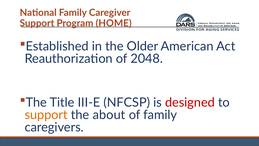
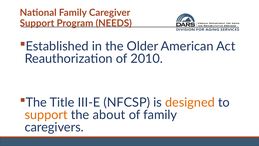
HOME: HOME -> NEEDS (114, 23)
2048: 2048 -> 2010 (147, 59)
designed colour: red -> orange (190, 102)
